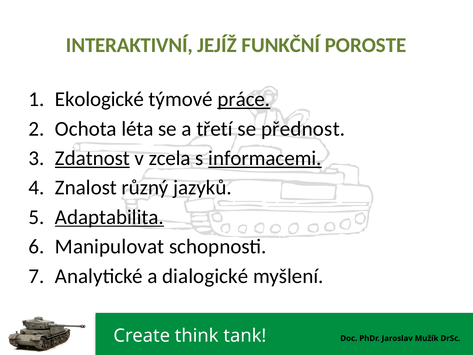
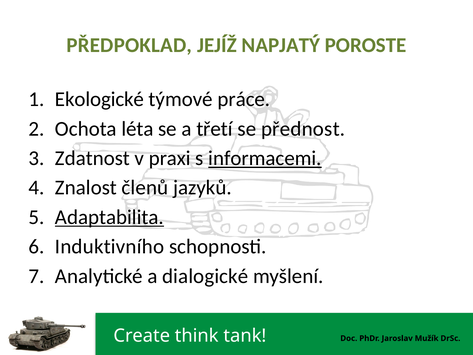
INTERAKTIVNÍ: INTERAKTIVNÍ -> PŘEDPOKLAD (129, 45)
FUNKČNÍ: FUNKČNÍ -> NAPJATÝ (281, 45)
práce underline: present -> none (244, 99)
Zdatnost underline: present -> none (92, 158)
zcela: zcela -> praxi (170, 158)
různý: různý -> členů (145, 188)
Manipulovat: Manipulovat -> Induktivního (110, 246)
